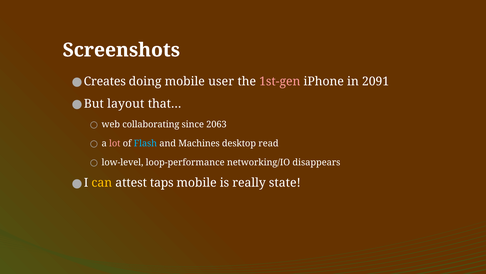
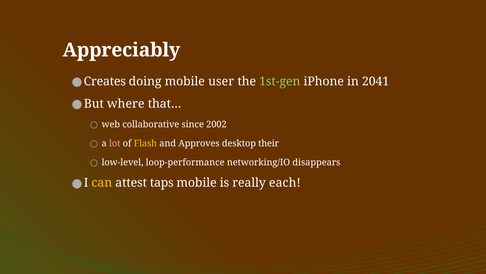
Screenshots: Screenshots -> Appreciably (121, 50)
1st-gen colour: pink -> light green (280, 81)
2091: 2091 -> 2041 (376, 81)
layout: layout -> where (126, 104)
collaborating: collaborating -> collaborative (151, 124)
2063: 2063 -> 2002 (216, 124)
Flash colour: light blue -> yellow (145, 143)
Machines: Machines -> Approves (199, 143)
read: read -> their (269, 143)
state: state -> each (285, 183)
